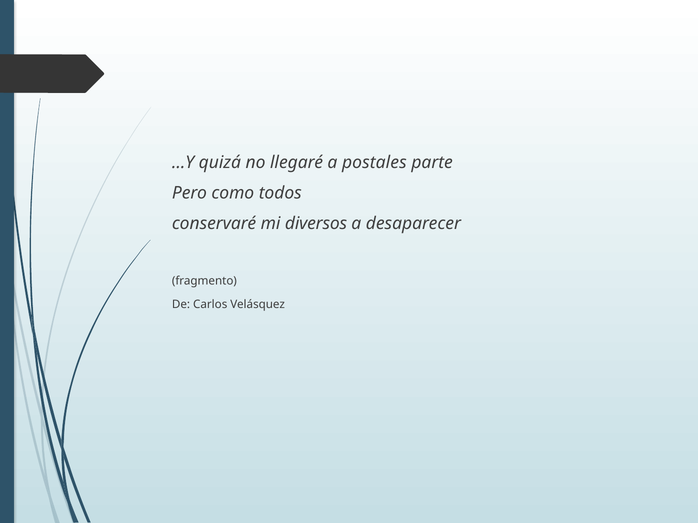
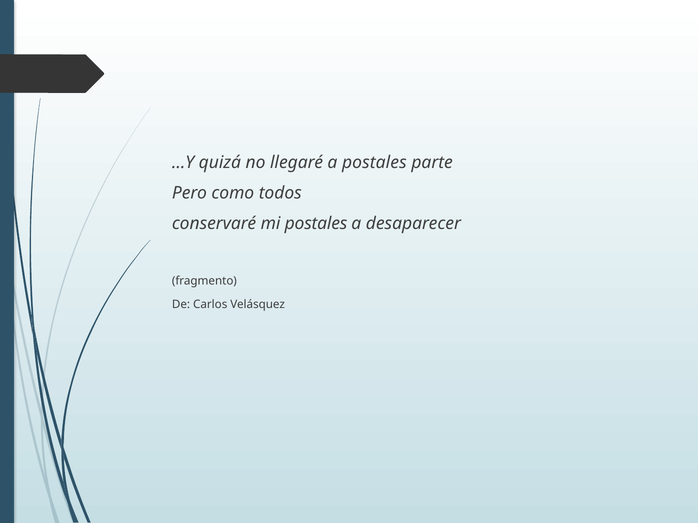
mi diversos: diversos -> postales (316, 224)
